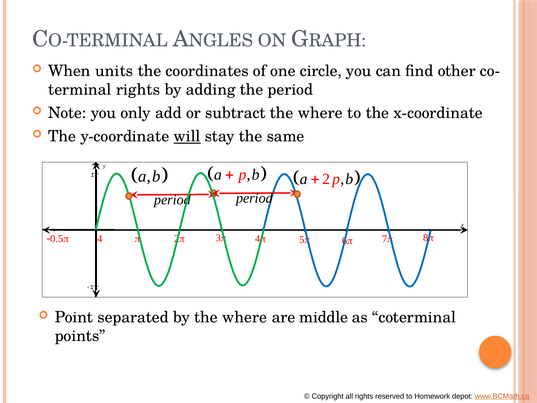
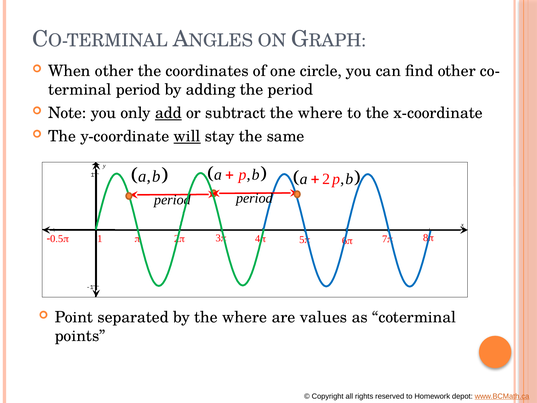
When units: units -> other (114, 71)
rights: rights -> period (138, 90)
add underline: none -> present (168, 113)
4: 4 -> 1 (100, 239)
middle: middle -> values (323, 317)
